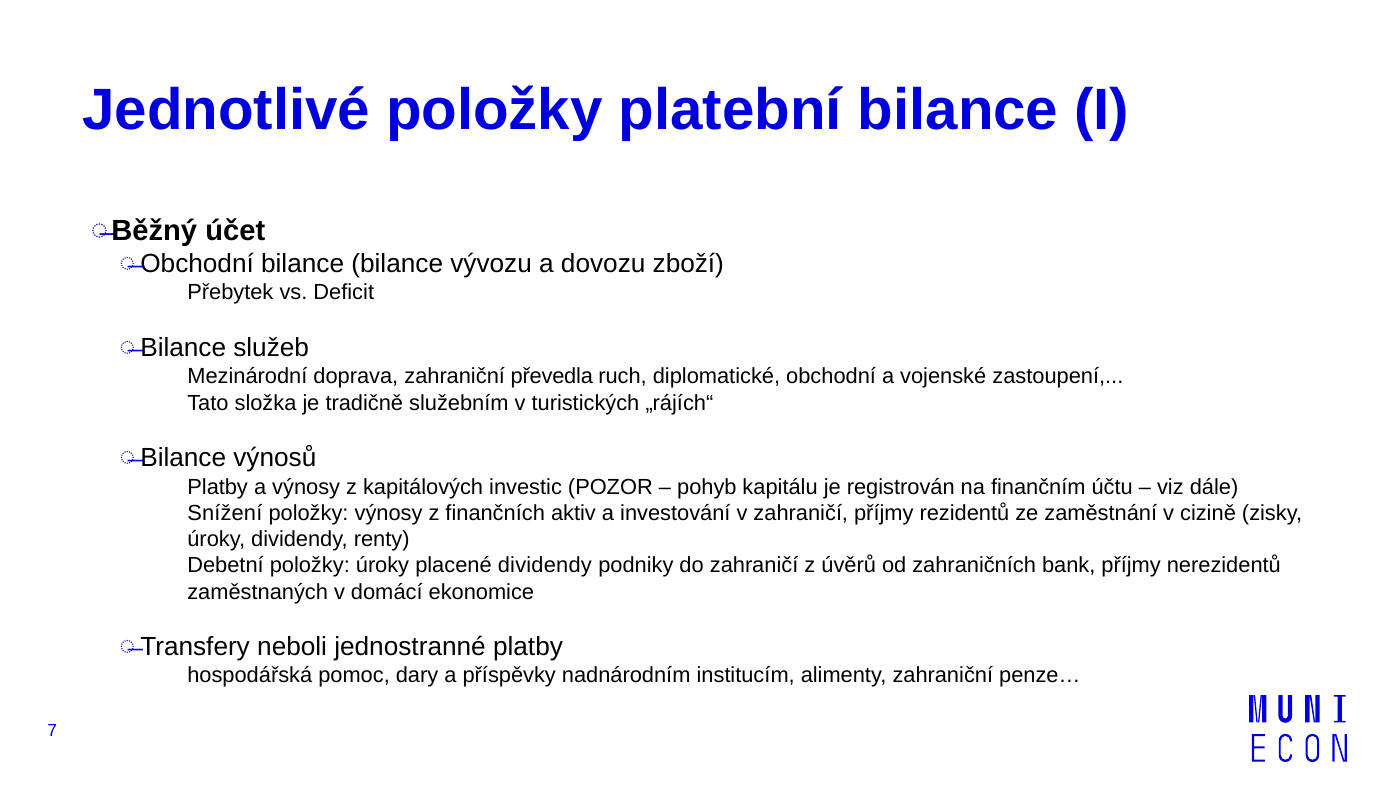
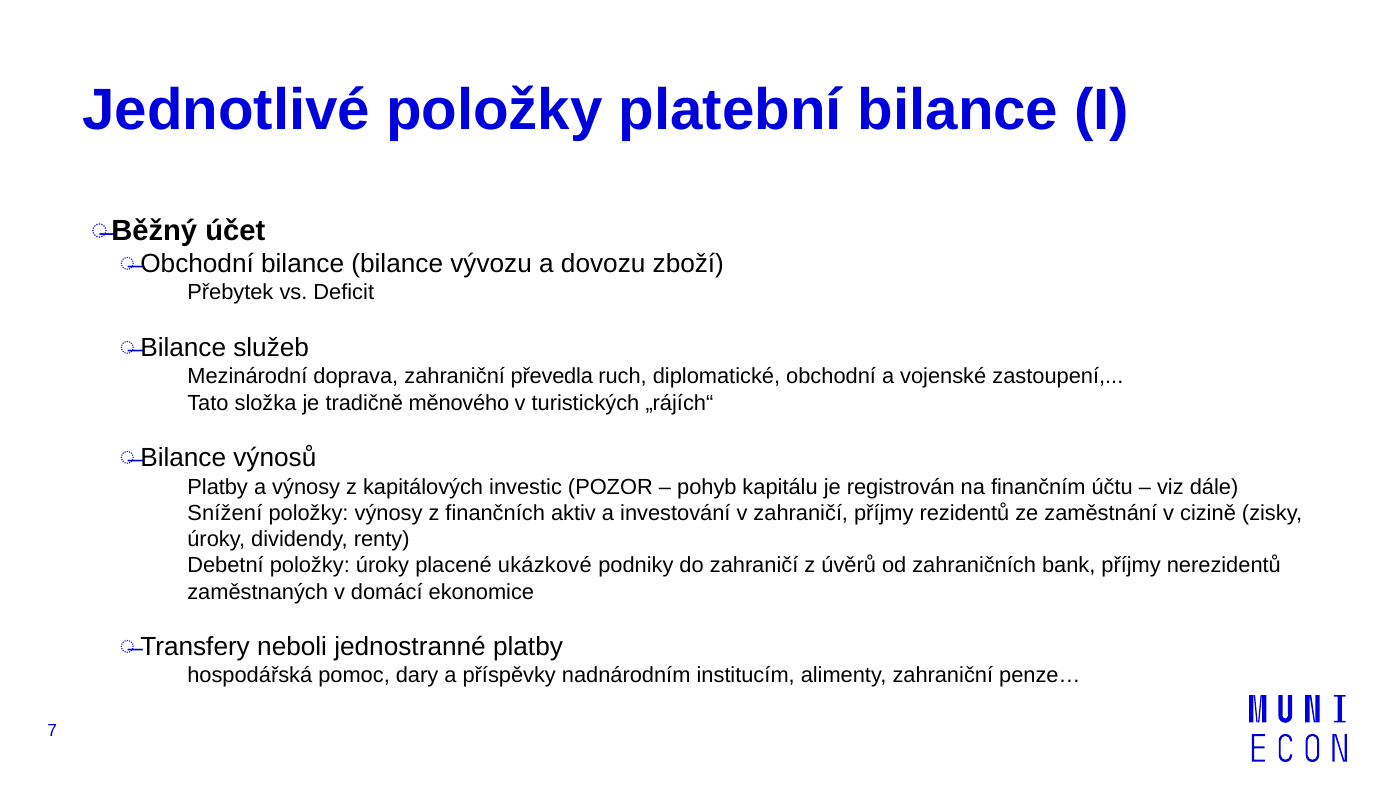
služebním: služebním -> měnového (459, 403)
placené dividendy: dividendy -> ukázkové (545, 565)
